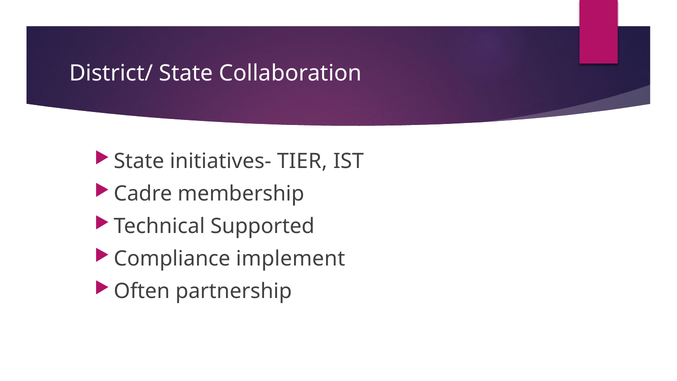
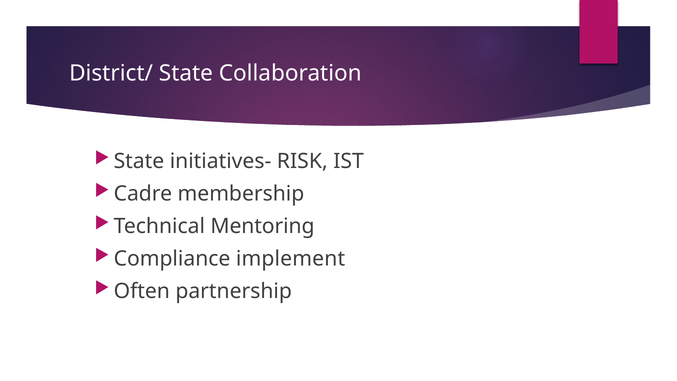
TIER: TIER -> RISK (302, 161)
Supported: Supported -> Mentoring (262, 226)
